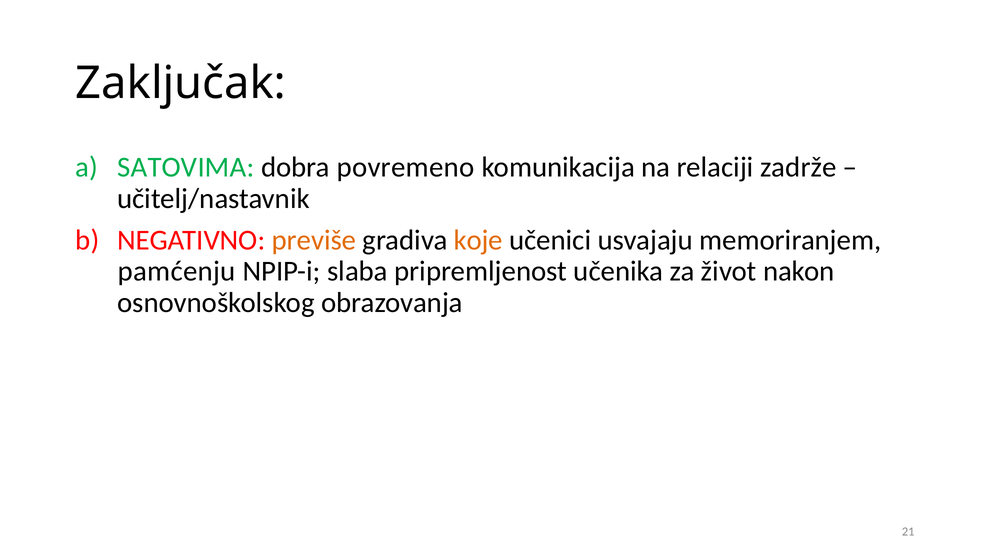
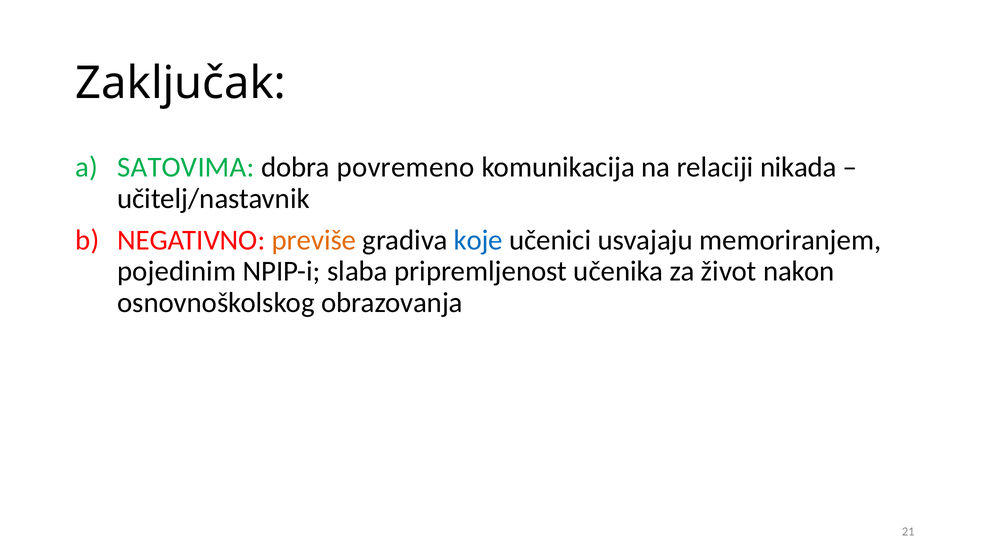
zadrže: zadrže -> nikada (798, 167)
koje colour: orange -> blue (478, 240)
pamćenju: pamćenju -> pojedinim (177, 271)
